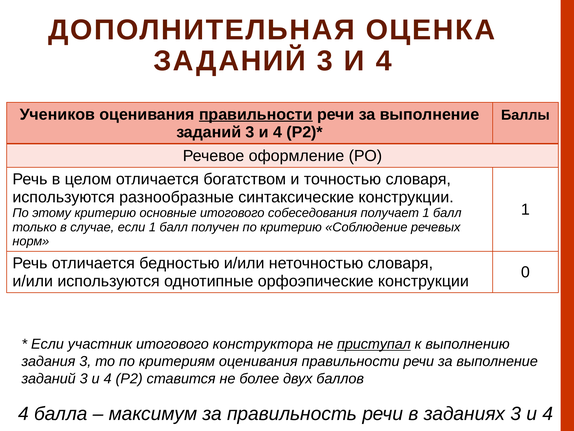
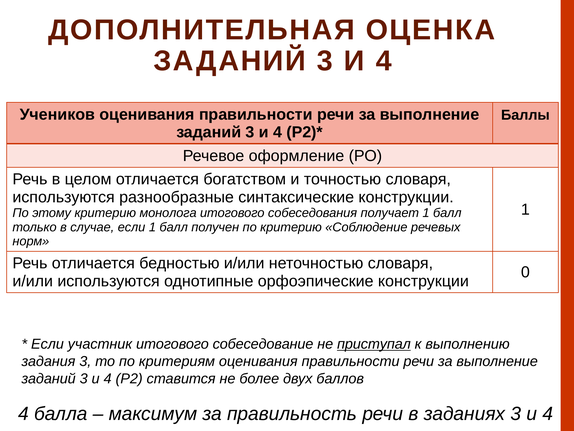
правильности underline: present -> none (256, 114)
основные: основные -> монолога (168, 213)
конструктора: конструктора -> собеседование (263, 344)
